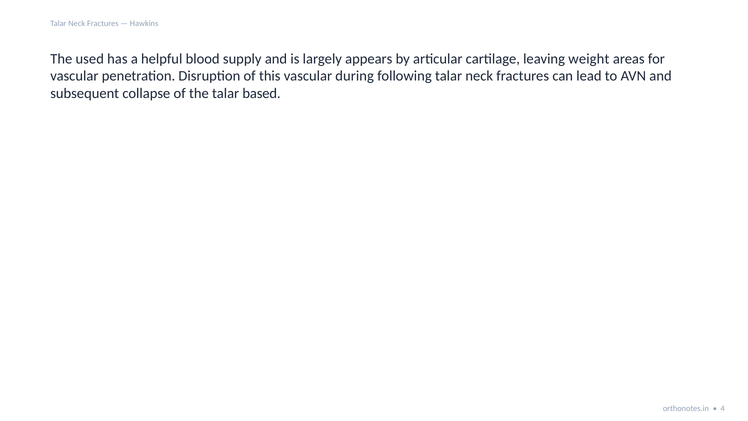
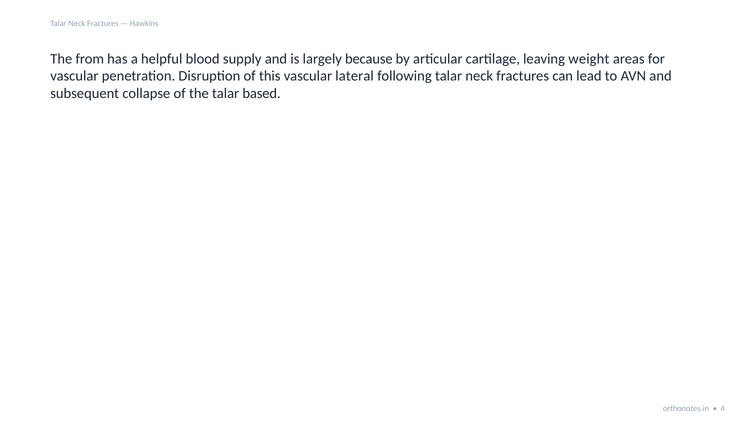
used: used -> from (90, 59)
appears: appears -> because (369, 59)
during: during -> lateral (355, 76)
